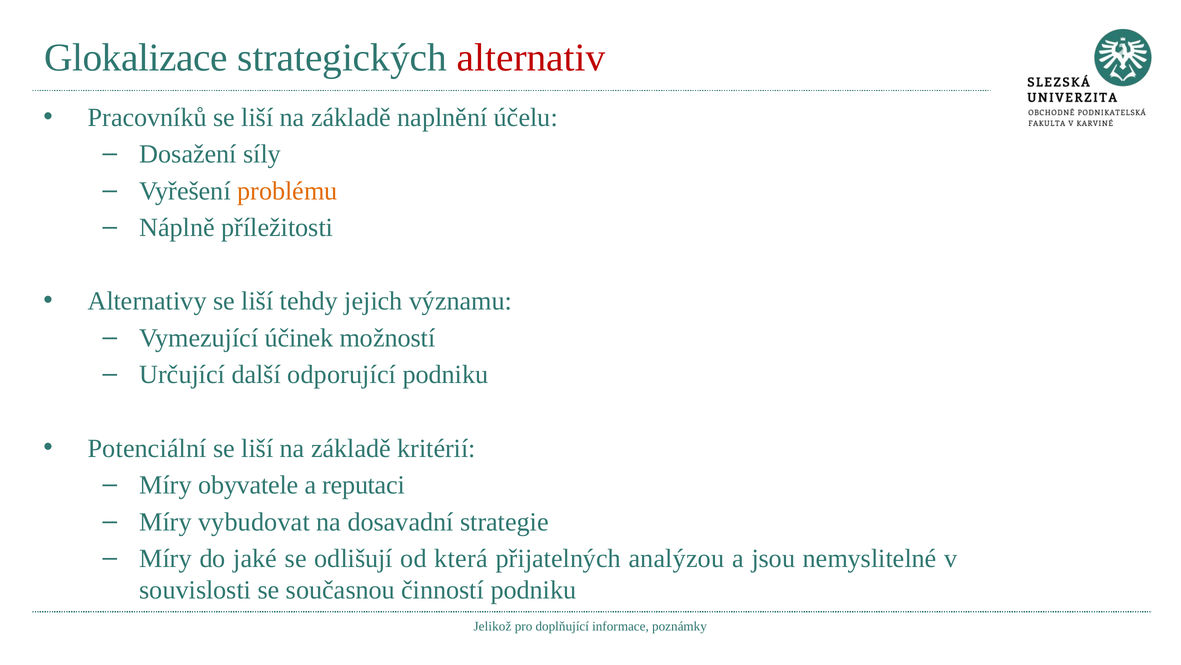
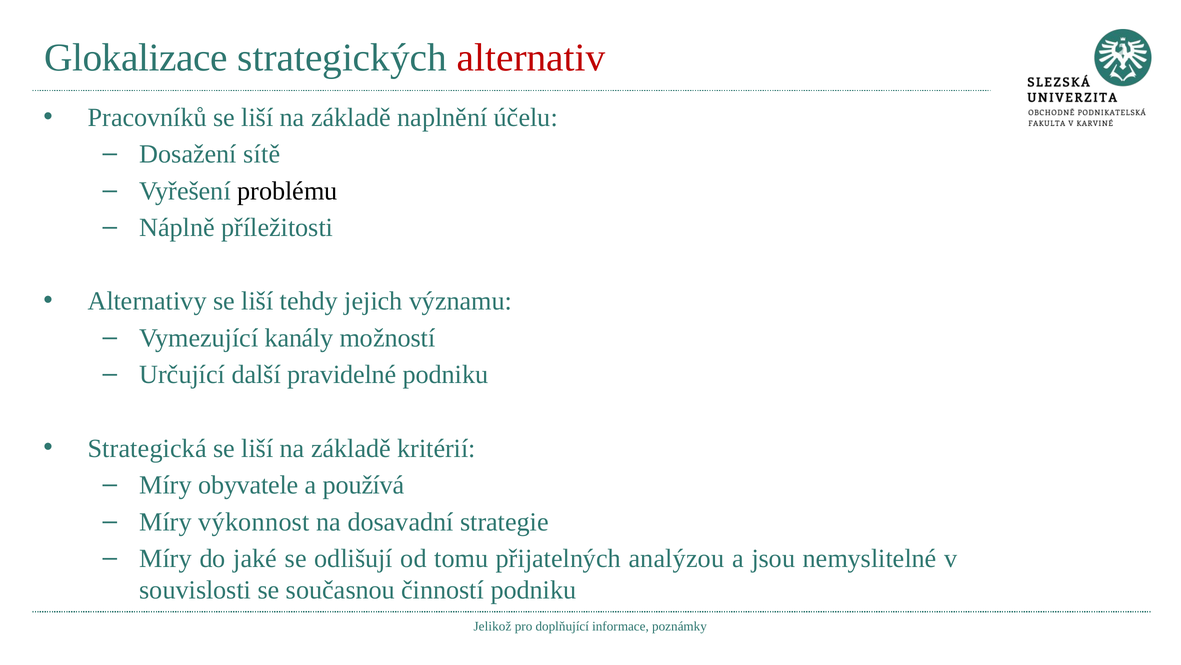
síly: síly -> sítě (262, 154)
problému colour: orange -> black (287, 191)
účinek: účinek -> kanály (299, 338)
odporující: odporující -> pravidelné (342, 374)
Potenciální: Potenciální -> Strategická (147, 448)
reputaci: reputaci -> používá (364, 485)
vybudovat: vybudovat -> výkonnost (254, 521)
která: která -> tomu (461, 558)
